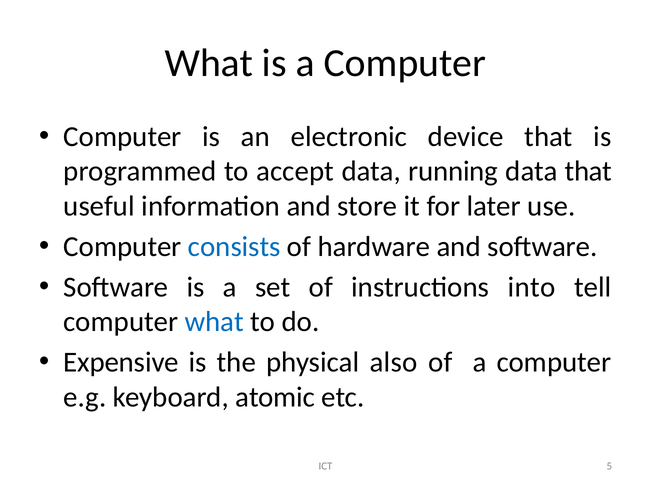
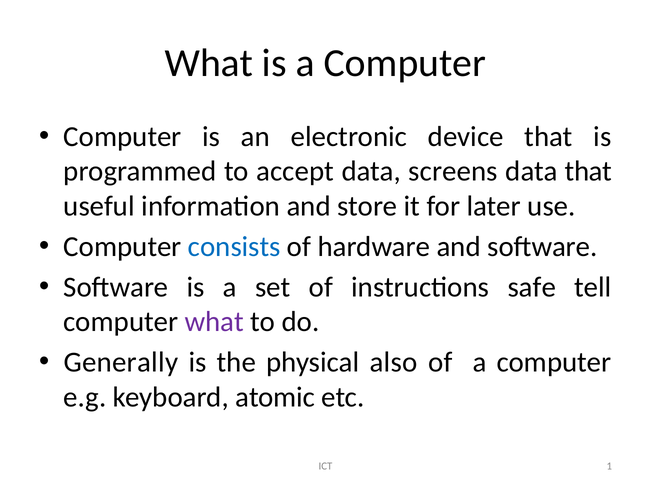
running: running -> screens (453, 171)
into: into -> safe (532, 287)
what colour: blue -> purple (214, 322)
Expensive: Expensive -> Generally (121, 362)
5: 5 -> 1 (609, 466)
